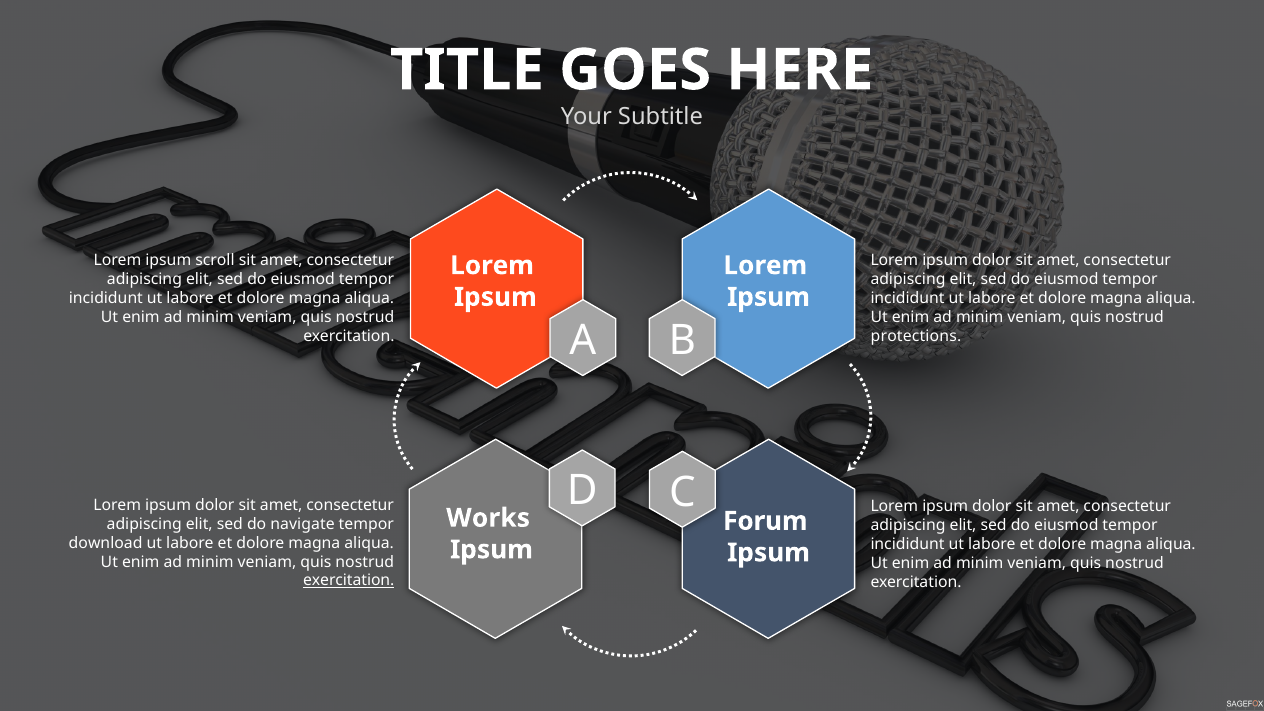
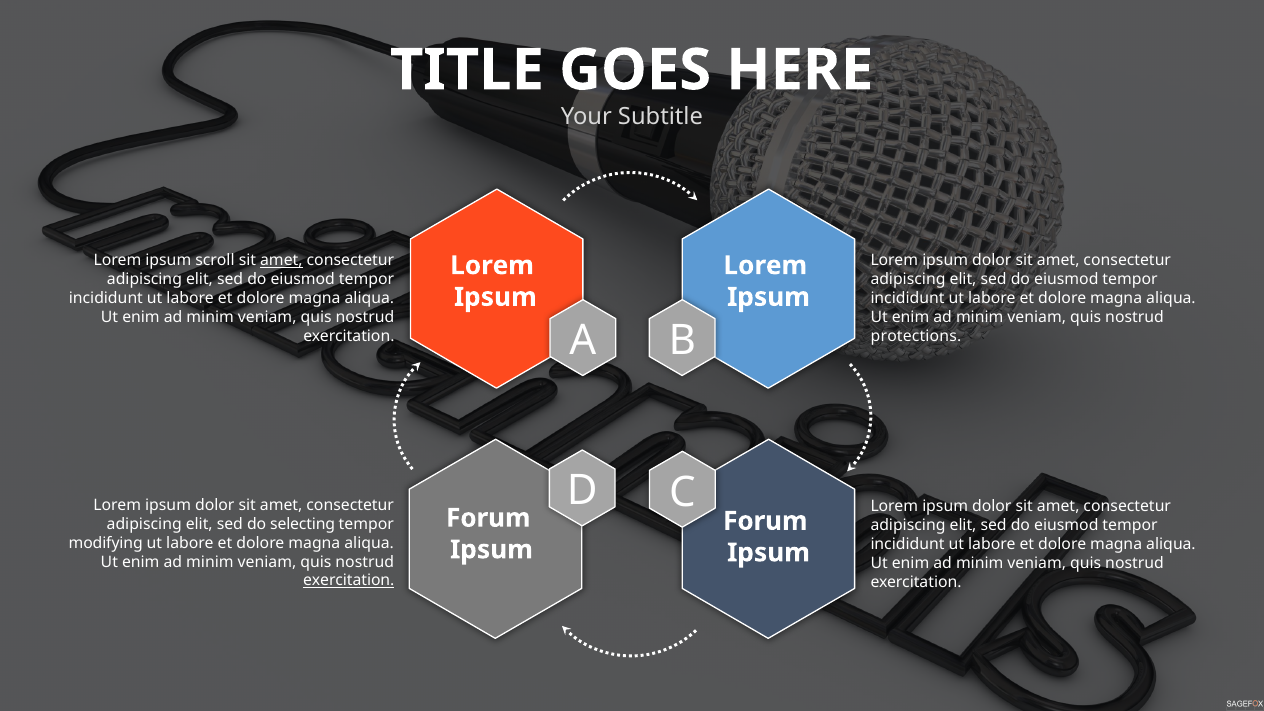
amet underline: none -> present (281, 261)
Works: Works -> Forum (488, 518)
navigate: navigate -> selecting (303, 524)
download: download -> modifying (106, 543)
